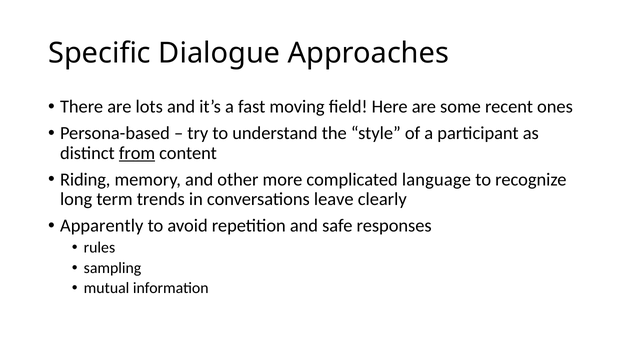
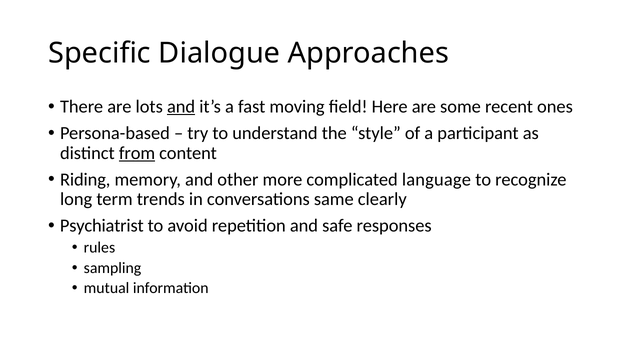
and underline: none -> present (181, 107)
leave: leave -> same (334, 200)
Apparently: Apparently -> Psychiatrist (102, 226)
